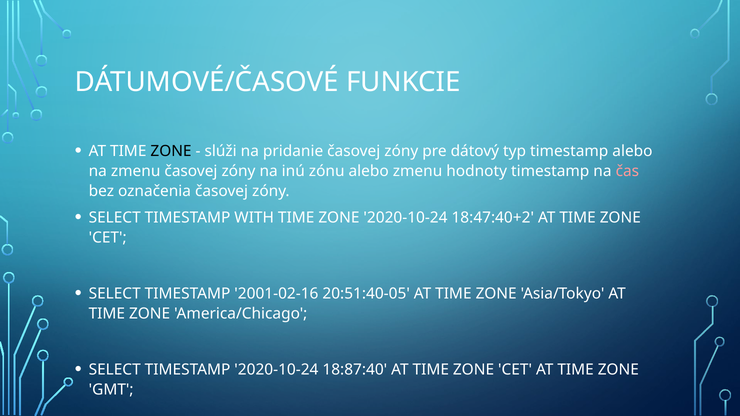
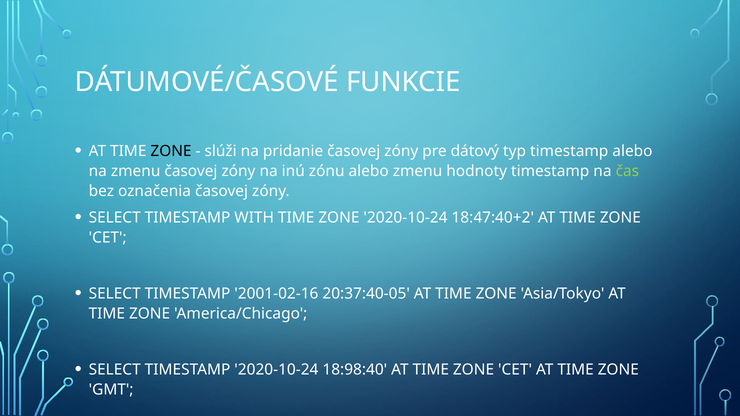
čas colour: pink -> light green (627, 171)
20:51:40-05: 20:51:40-05 -> 20:37:40-05 (366, 294)
18:87:40: 18:87:40 -> 18:98:40 (355, 370)
